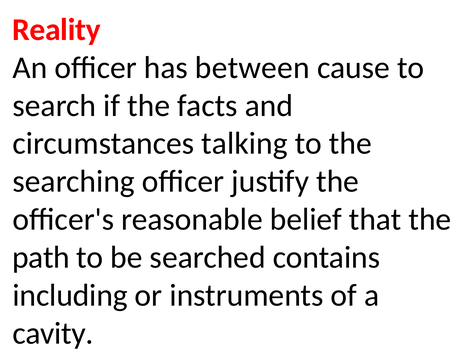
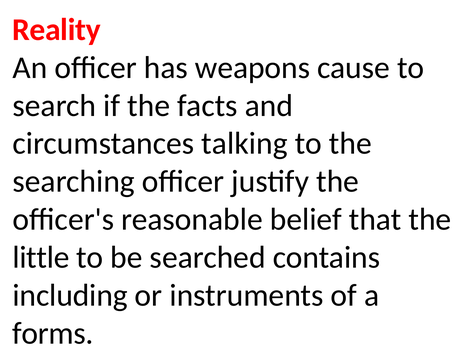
between: between -> weapons (253, 68)
path: path -> little (41, 257)
cavity: cavity -> forms (53, 333)
